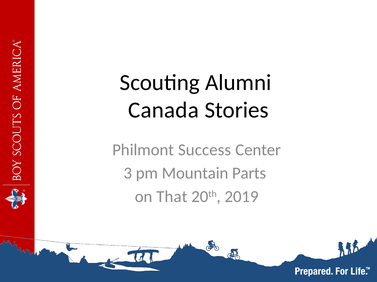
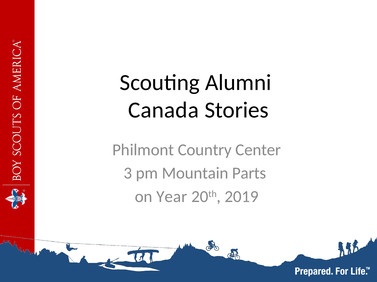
Success: Success -> Country (205, 150)
That: That -> Year (172, 197)
